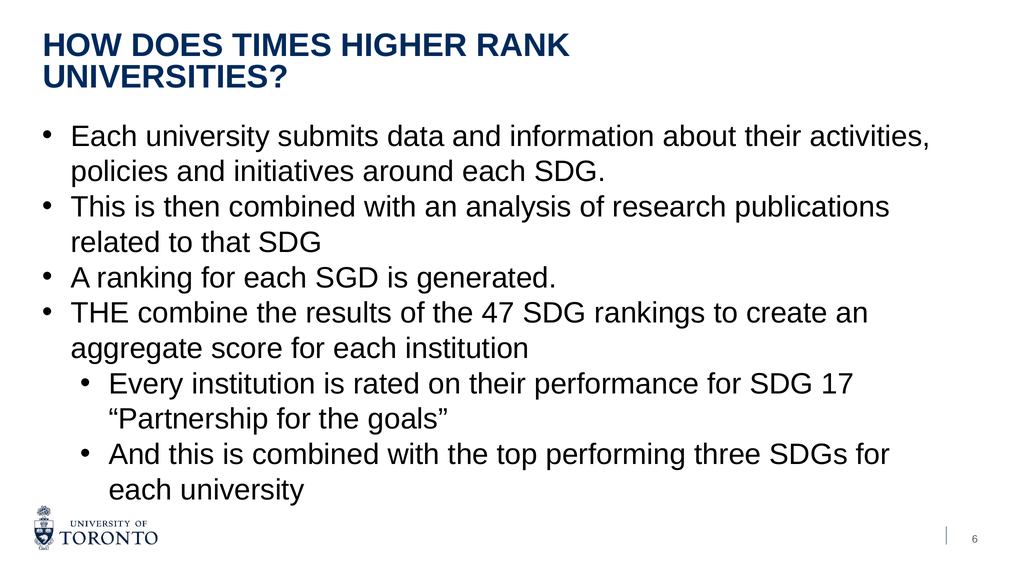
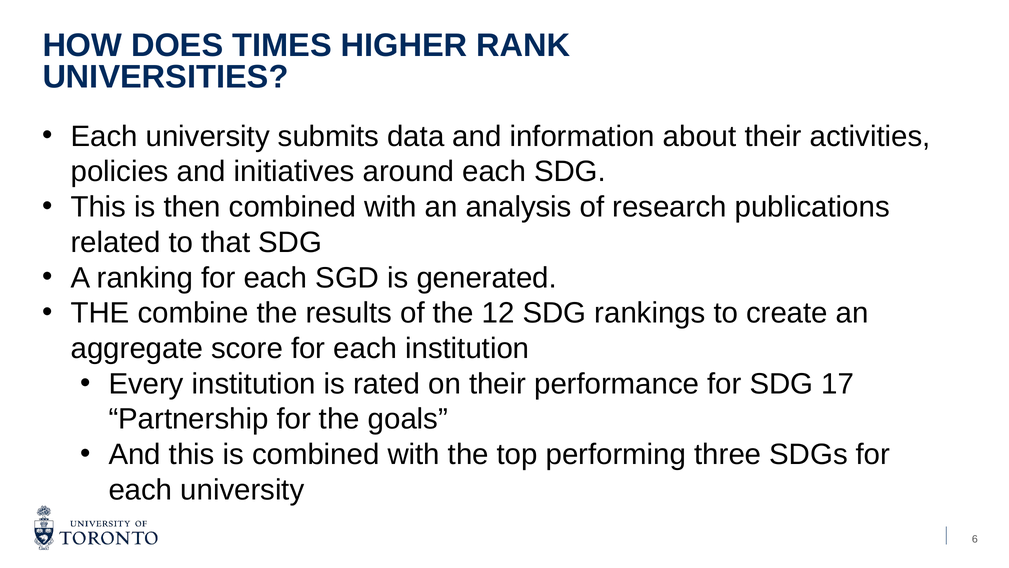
47: 47 -> 12 (498, 313)
